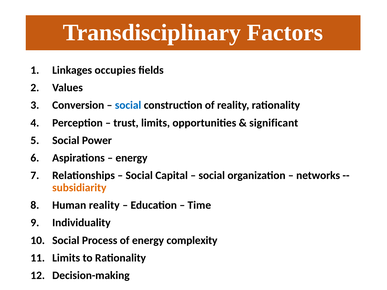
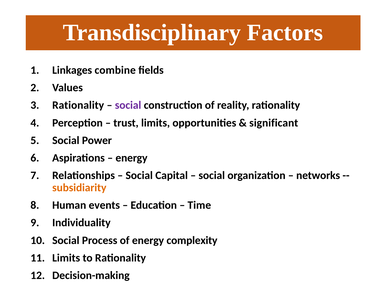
occupies: occupies -> combine (115, 70)
Conversion: Conversion -> Rationality (78, 105)
social colour: blue -> purple (128, 105)
Human reality: reality -> events (104, 205)
